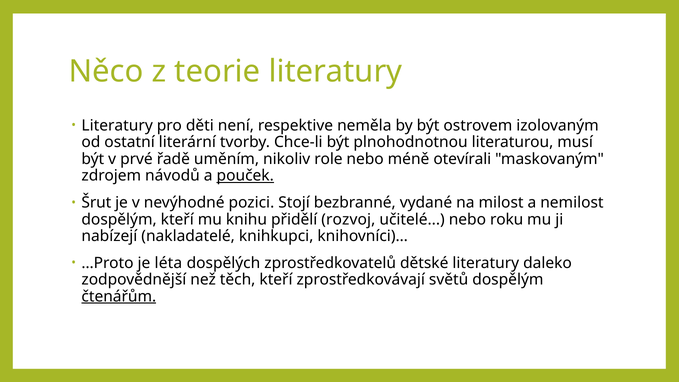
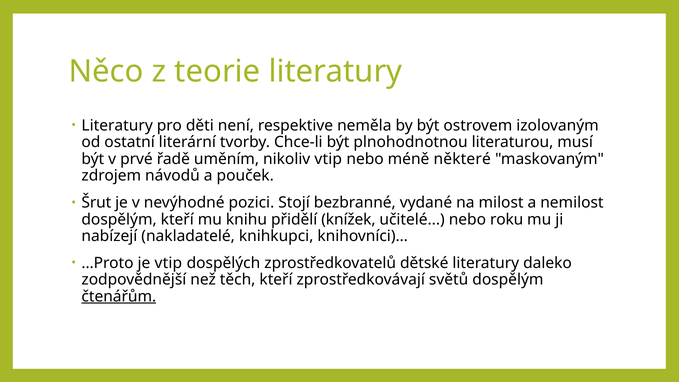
nikoliv role: role -> vtip (328, 159)
otevírali: otevírali -> některé (462, 159)
pouček underline: present -> none (245, 176)
rozvoj: rozvoj -> knížek (348, 219)
je léta: léta -> vtip (168, 263)
